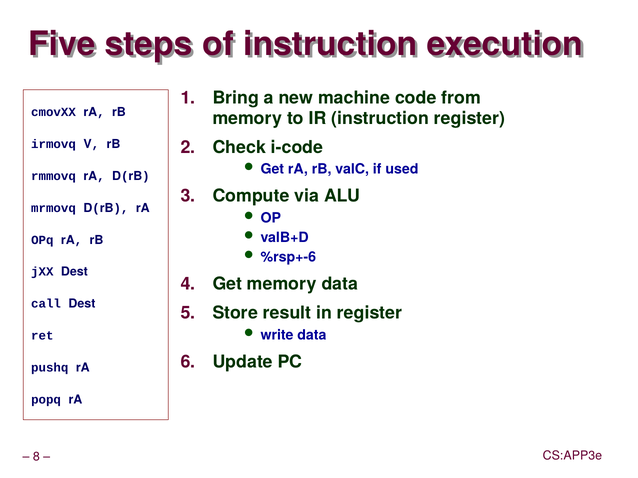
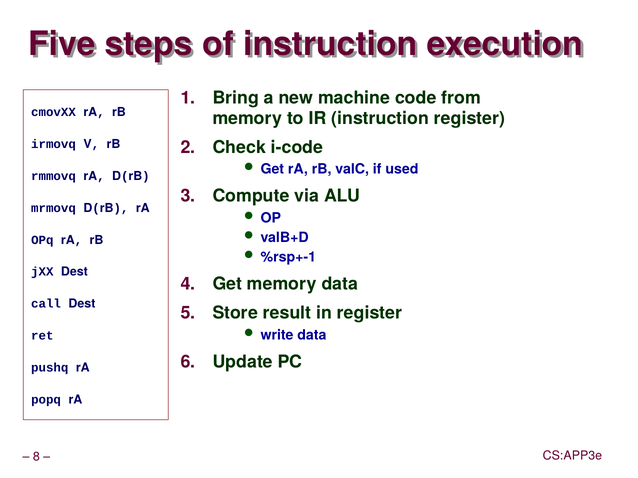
%rsp+-6: %rsp+-6 -> %rsp+-1 (288, 257)
